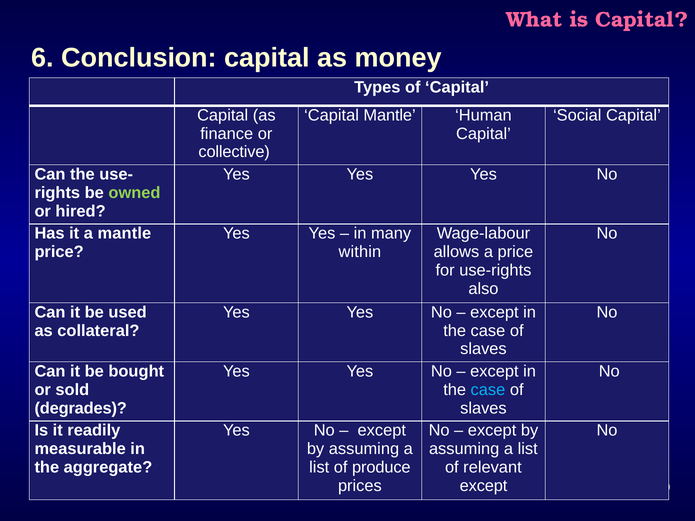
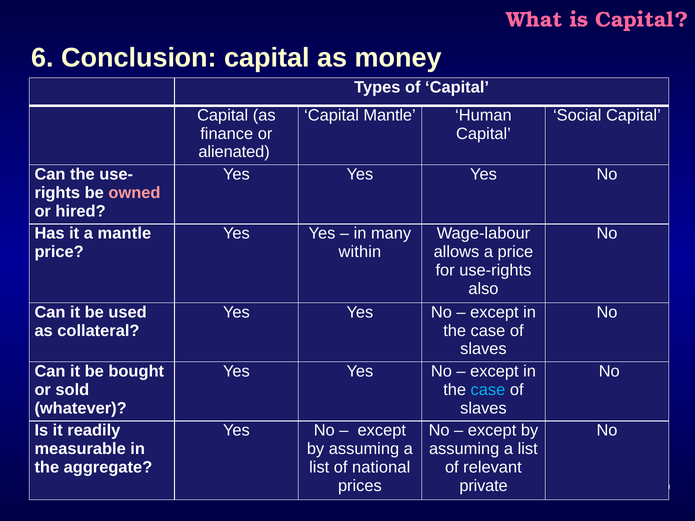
collective: collective -> alienated (234, 152)
owned colour: light green -> pink (134, 193)
degrades: degrades -> whatever (81, 408)
produce: produce -> national (381, 467)
except: except -> private (484, 486)
